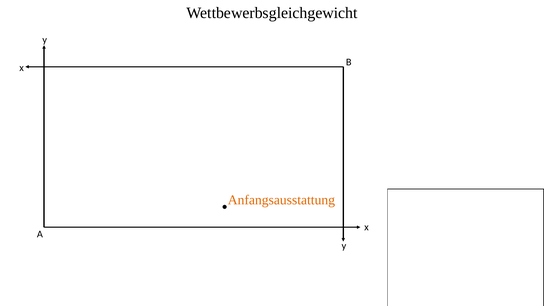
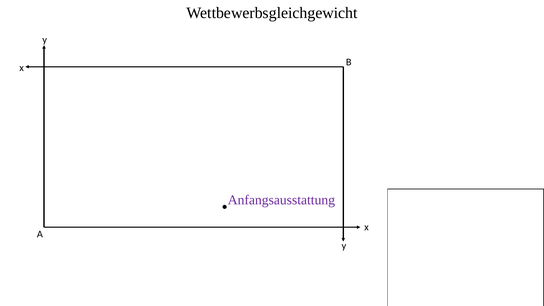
Anfangsausstattung colour: orange -> purple (281, 200)
